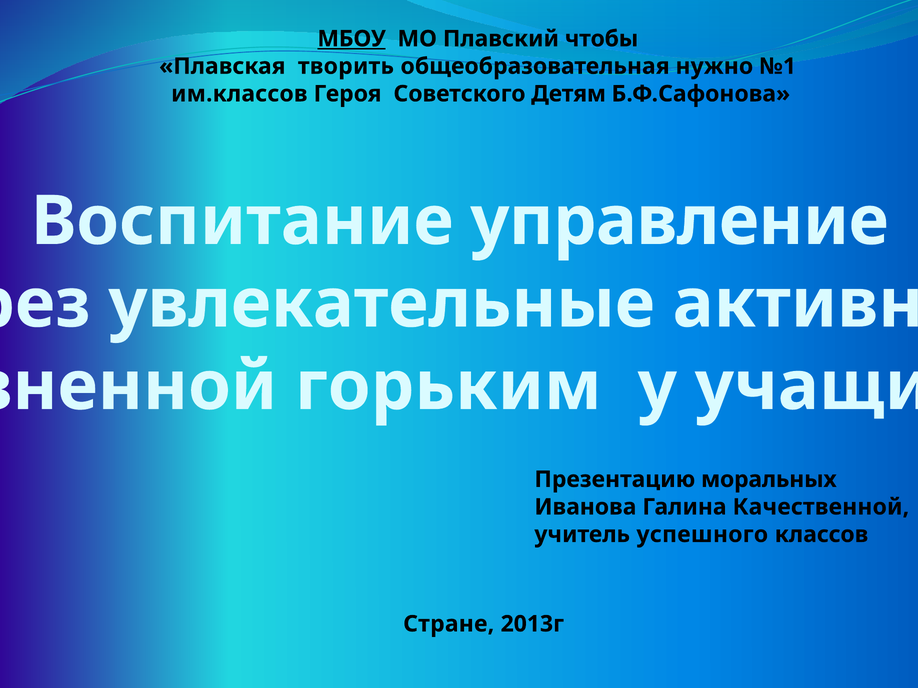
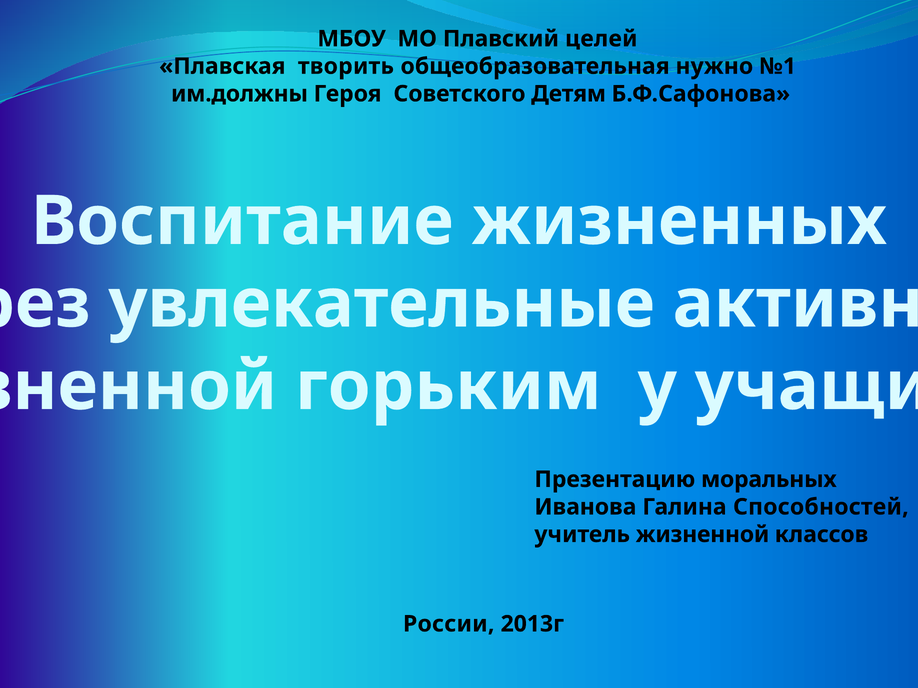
МБОУ underline: present -> none (352, 39)
чтобы: чтобы -> целей (601, 39)
им.классов: им.классов -> им.должны (239, 94)
управление: управление -> жизненных (679, 221)
Качественной: Качественной -> Способностей (821, 507)
учитель успешного: успешного -> жизненной (703, 535)
Стране: Стране -> России (449, 624)
